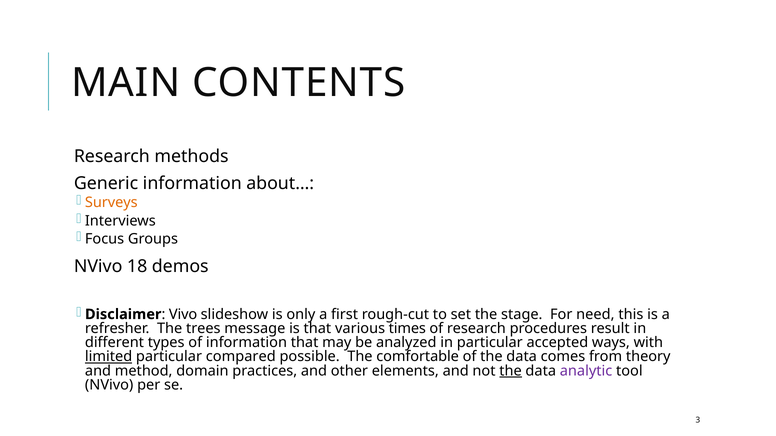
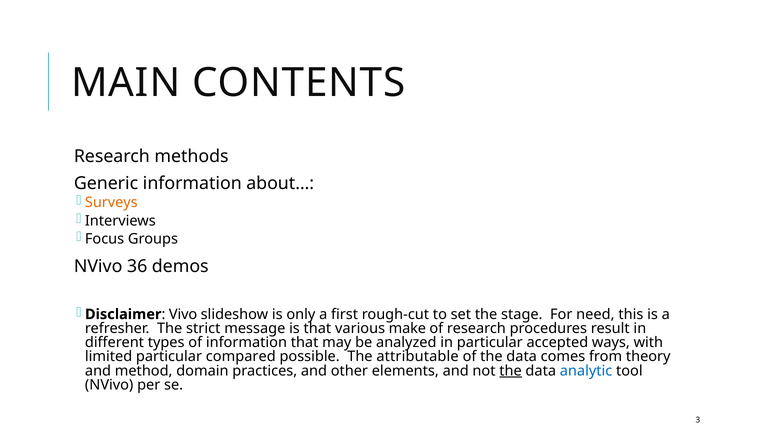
18: 18 -> 36 (137, 267)
trees: trees -> strict (203, 329)
times: times -> make (407, 329)
limited underline: present -> none (109, 357)
comfortable: comfortable -> attributable (418, 357)
analytic colour: purple -> blue (586, 371)
